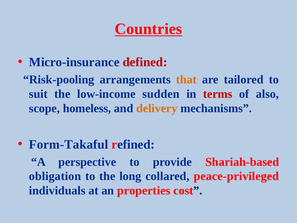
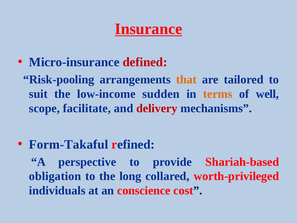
Countries: Countries -> Insurance (148, 29)
terms colour: red -> orange (218, 94)
also: also -> well (267, 94)
homeless: homeless -> facilitate (87, 108)
delivery colour: orange -> red (157, 108)
peace-privileged: peace-privileged -> worth-privileged (236, 176)
properties: properties -> conscience (144, 190)
